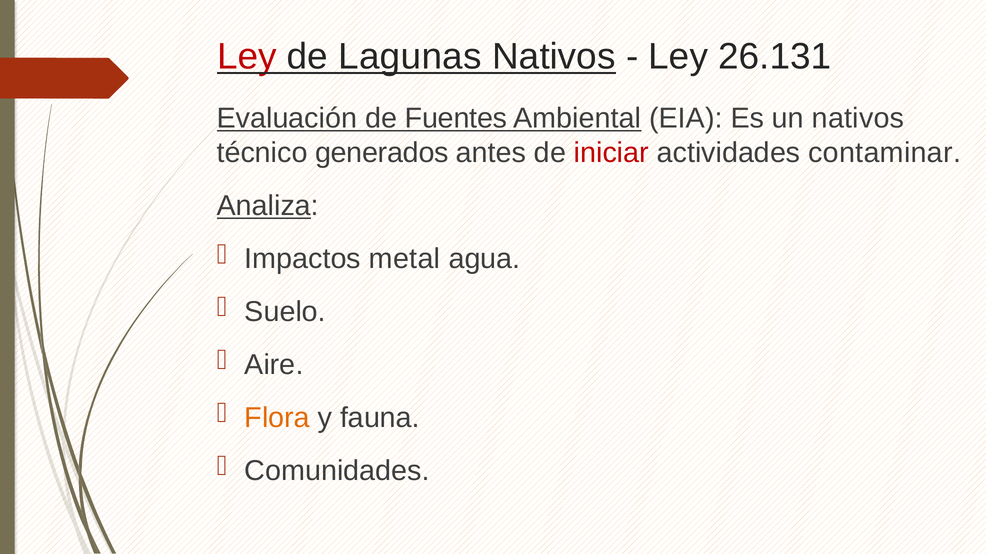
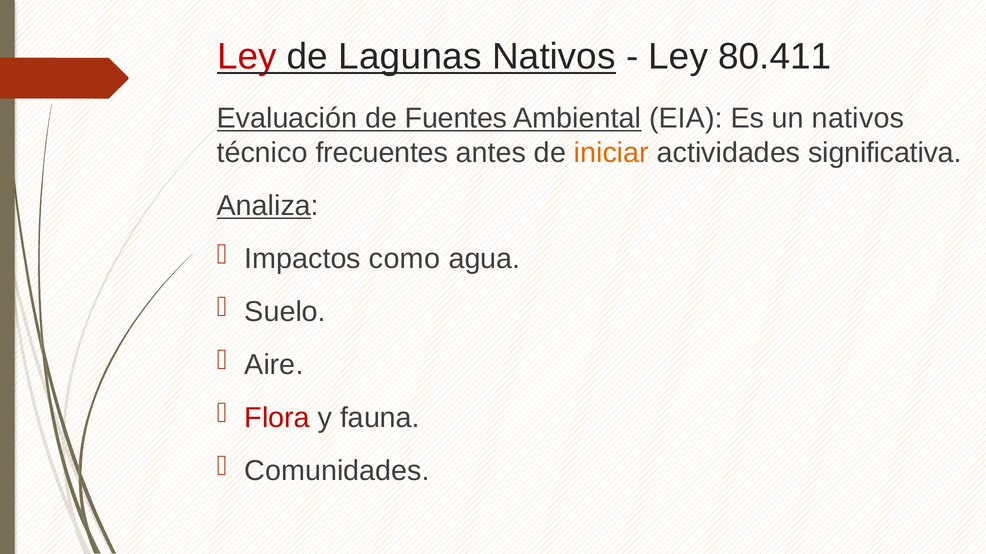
26.131: 26.131 -> 80.411 (775, 57)
generados: generados -> frecuentes (382, 153)
iniciar colour: red -> orange (611, 153)
contaminar: contaminar -> significativa (885, 153)
metal: metal -> como (405, 259)
Flora colour: orange -> red (277, 418)
